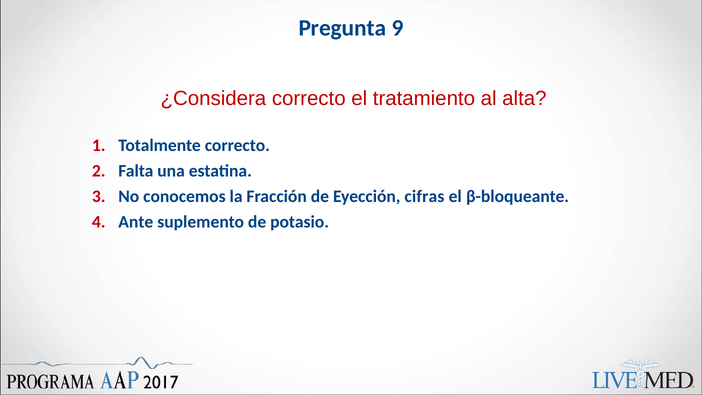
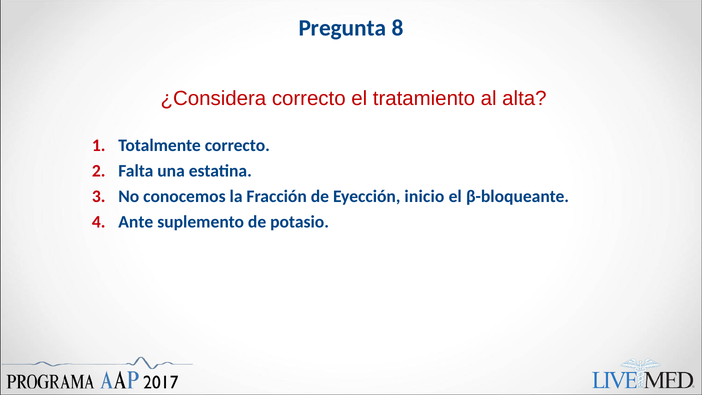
9: 9 -> 8 (397, 28)
cifras: cifras -> inicio (424, 196)
